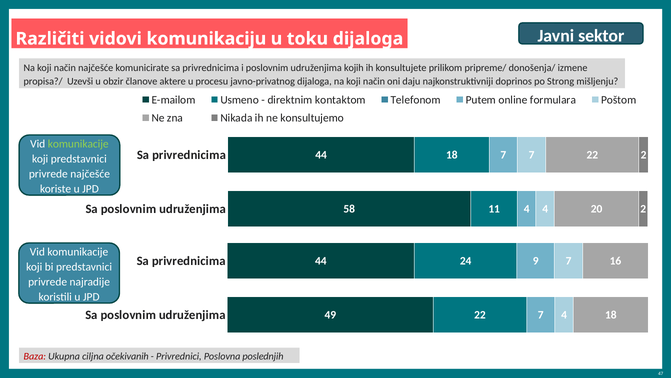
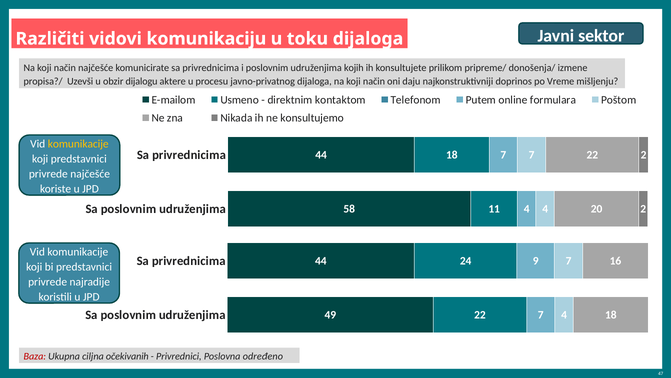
članove: članove -> dijalogu (142, 81)
Strong: Strong -> Vreme (561, 81)
komunikacije colour: light green -> yellow (78, 144)
poslednjih: poslednjih -> određeno (263, 356)
